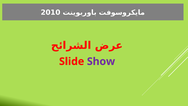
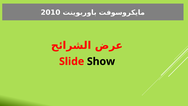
Show colour: purple -> black (101, 61)
